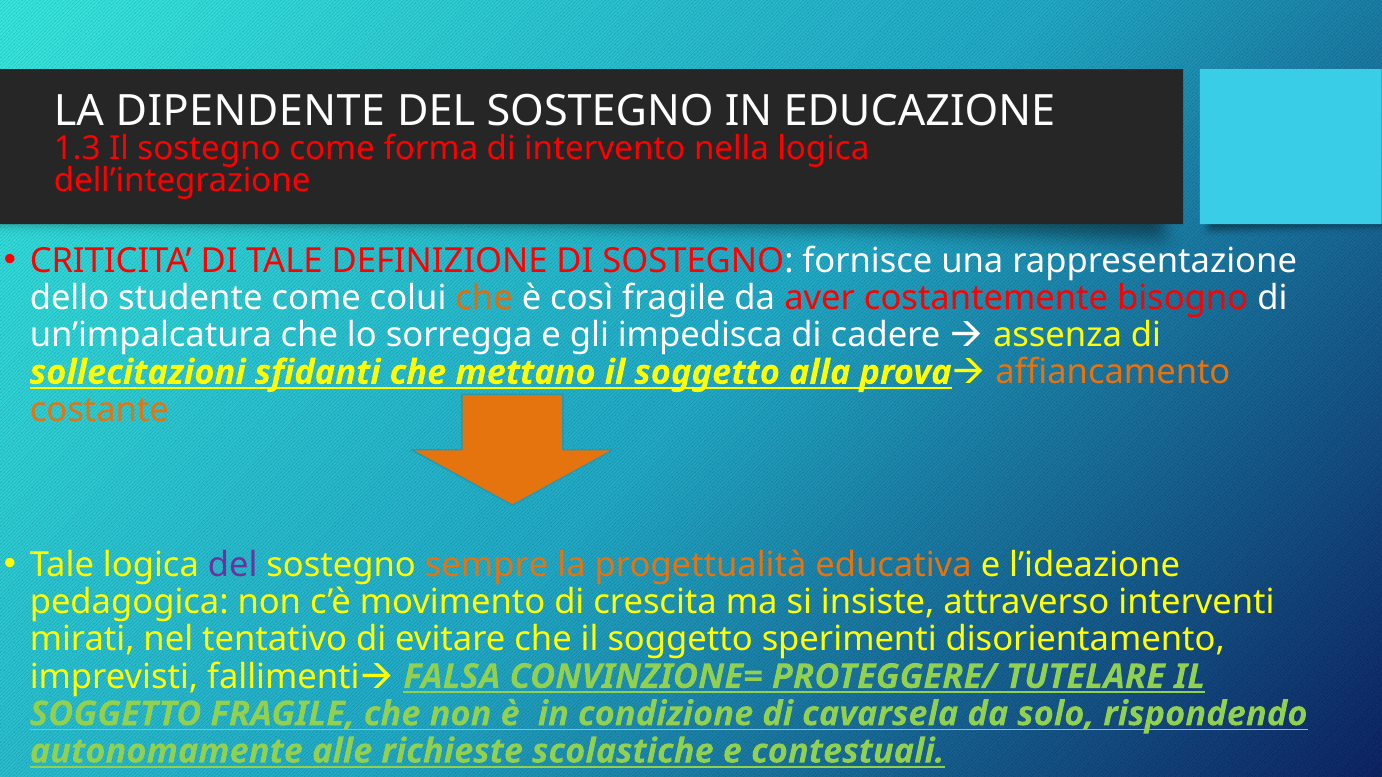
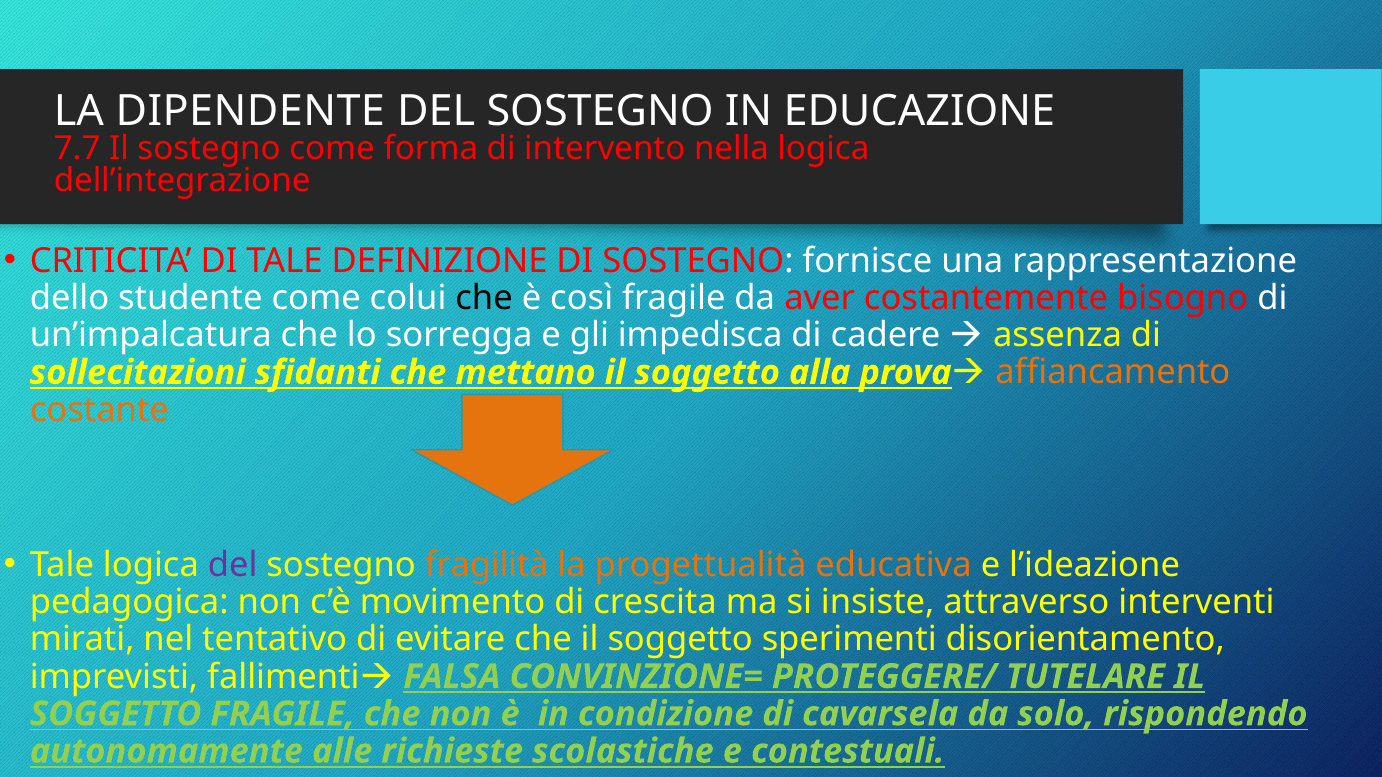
1.3: 1.3 -> 7.7 (77, 148)
che colour: orange -> black (484, 298)
sempre: sempre -> fragilità (487, 565)
